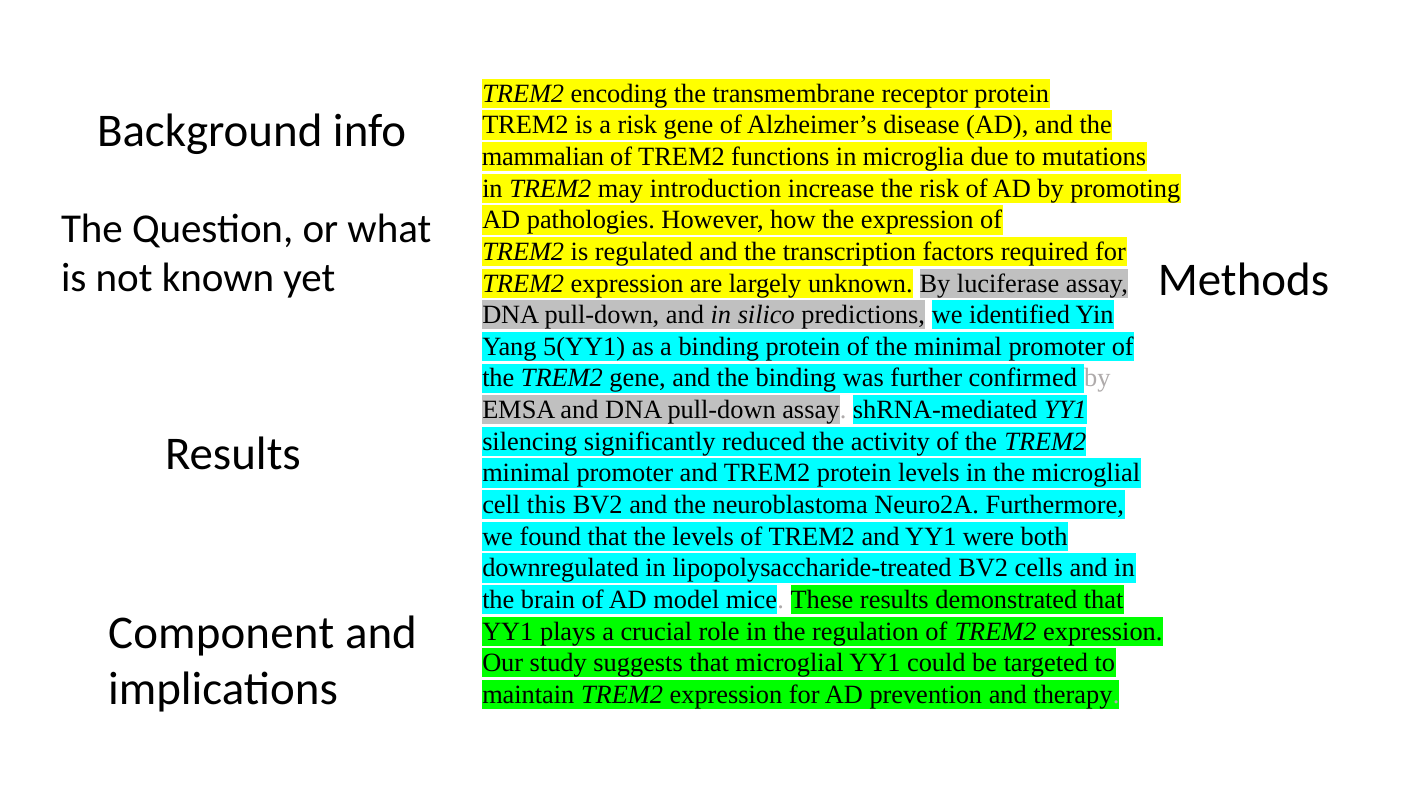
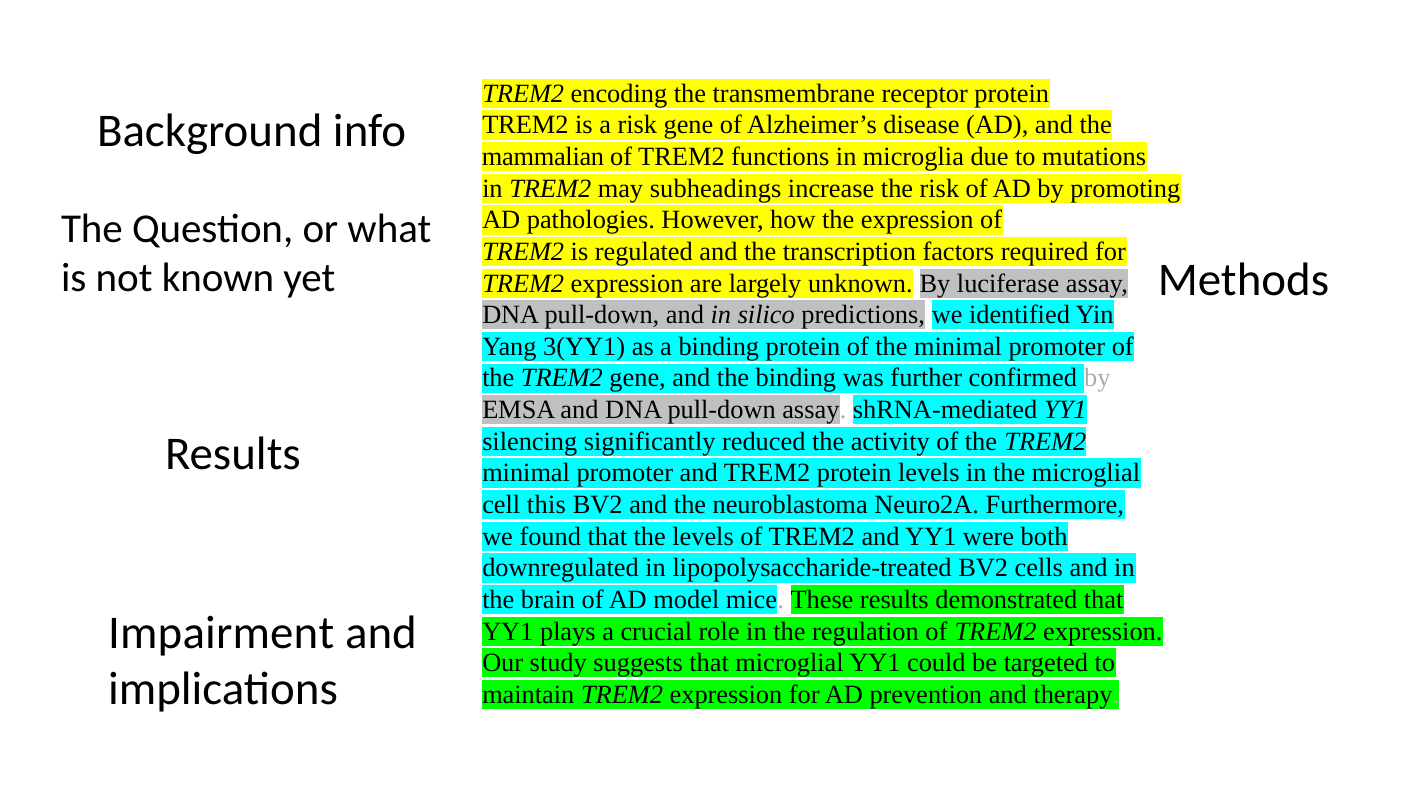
introduction: introduction -> subheadings (716, 189)
5(YY1: 5(YY1 -> 3(YY1 (584, 347)
Component: Component -> Impairment (221, 633)
